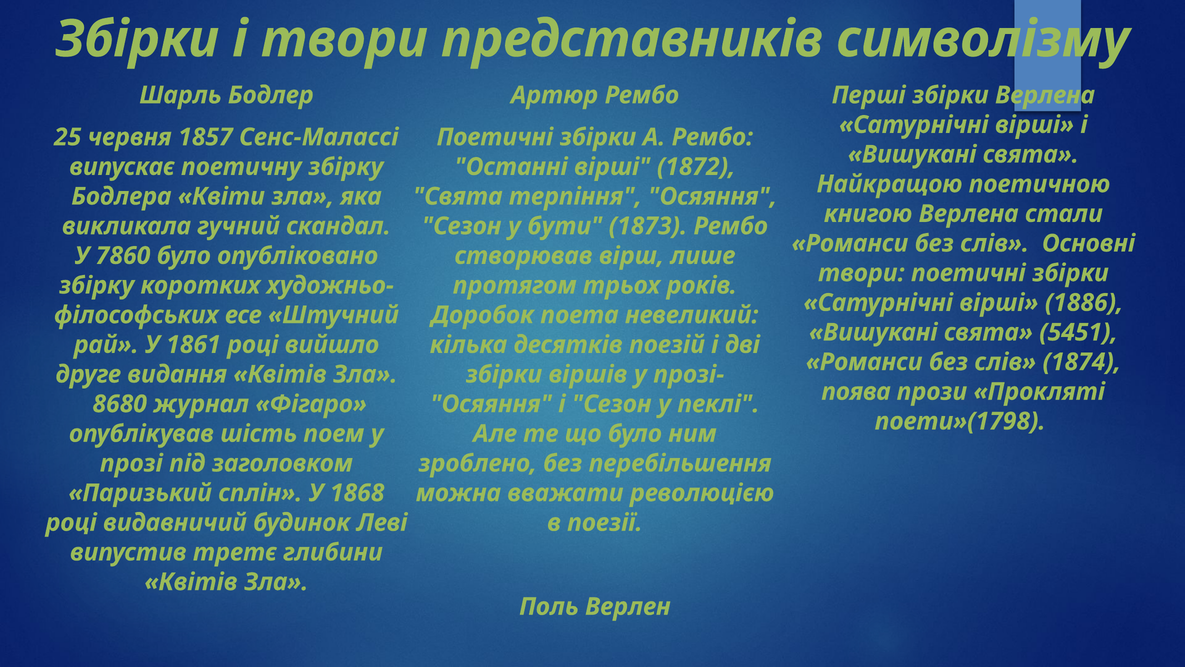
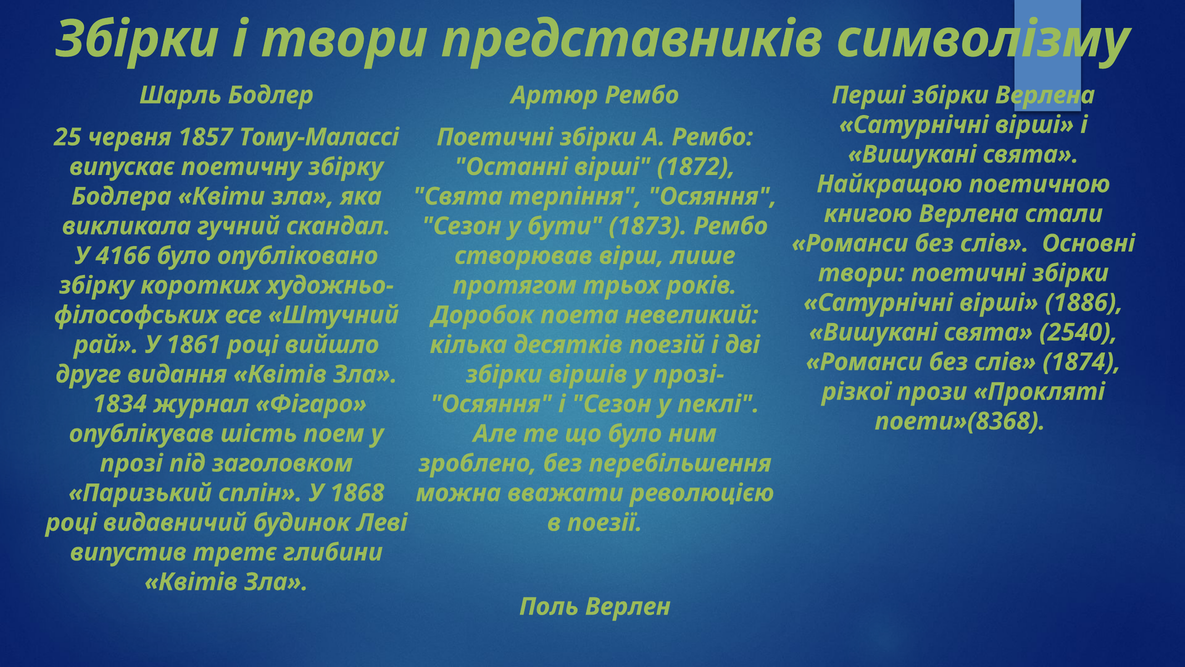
Сенс-Малассі: Сенс-Малассі -> Тому-Малассі (319, 137)
7860: 7860 -> 4166 (123, 256)
5451: 5451 -> 2540 (1078, 332)
поява: поява -> різкої (856, 391)
8680: 8680 -> 1834 (120, 404)
поети»(1798: поети»(1798 -> поети»(8368 (960, 421)
